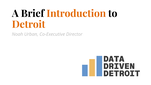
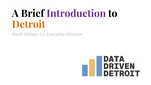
Introduction colour: orange -> purple (76, 14)
